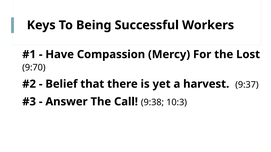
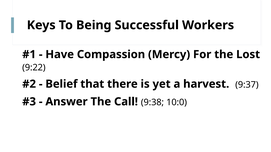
9:70: 9:70 -> 9:22 (34, 68)
10:3: 10:3 -> 10:0 (177, 103)
